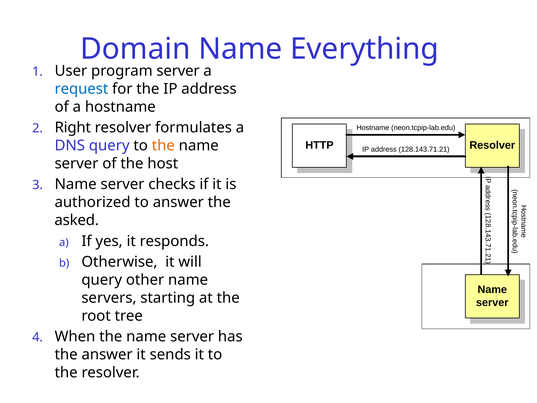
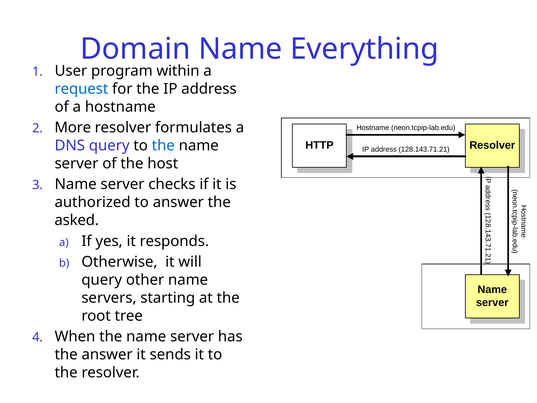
program server: server -> within (178, 71)
Right: Right -> More (73, 128)
the colour: orange -> blue (163, 145)
